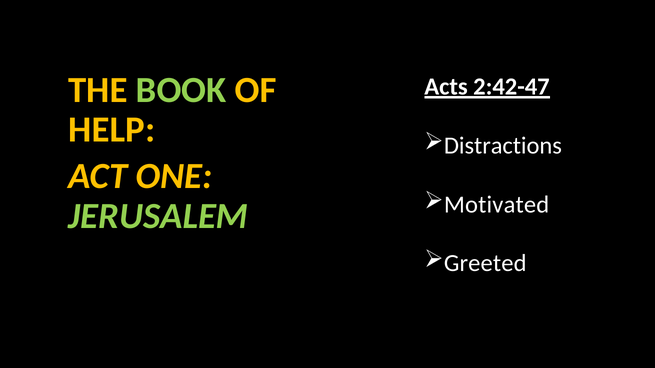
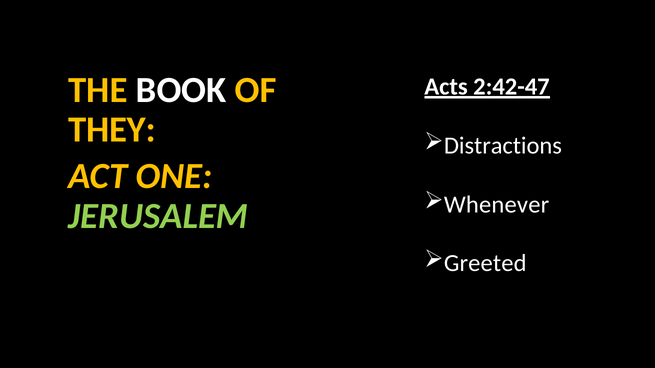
BOOK colour: light green -> white (181, 90)
HELP: HELP -> THEY (112, 130)
Motivated: Motivated -> Whenever (497, 205)
